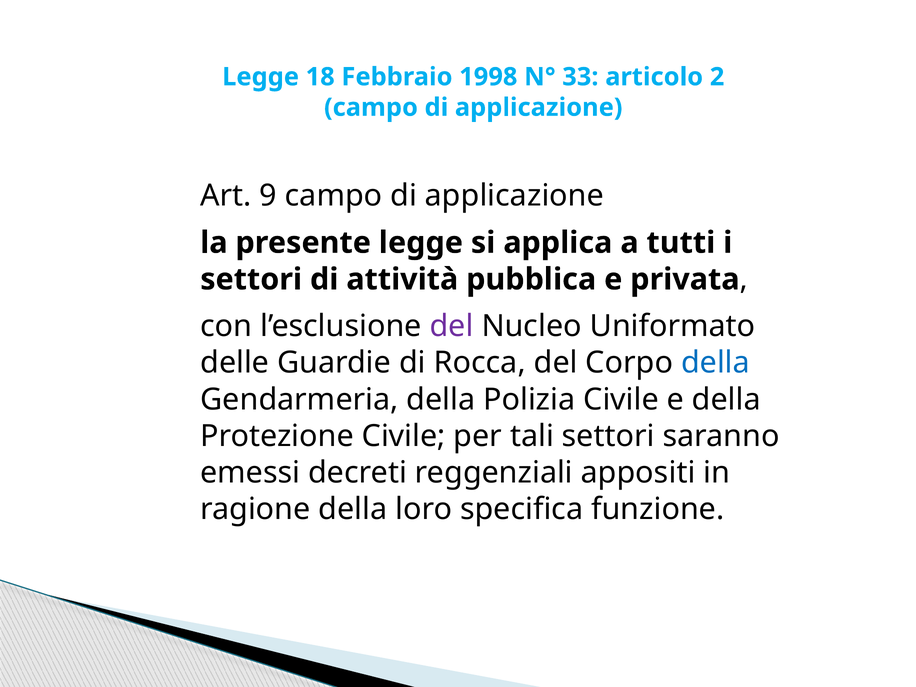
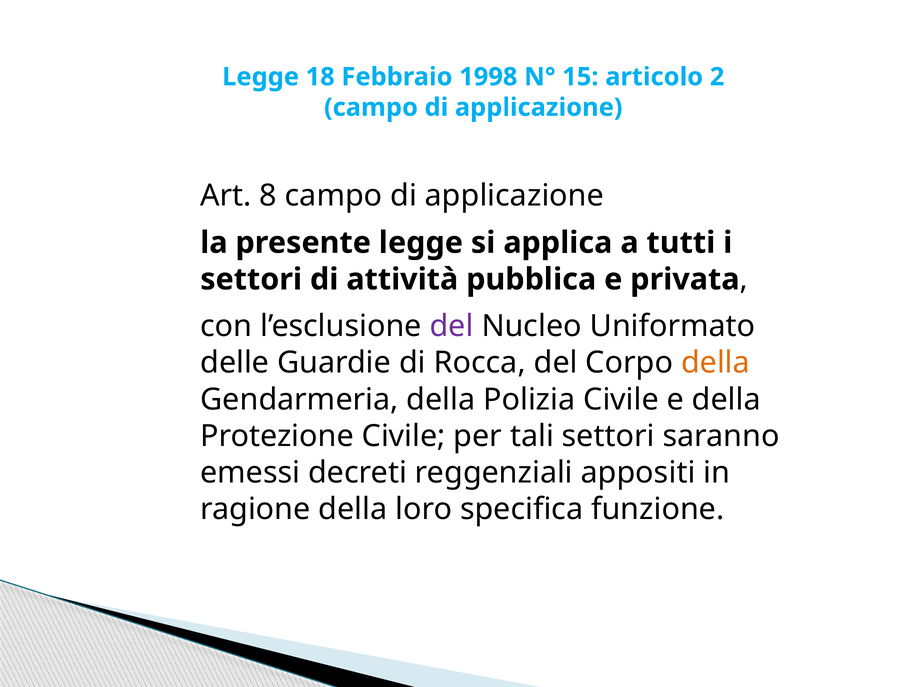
33: 33 -> 15 (580, 77)
9: 9 -> 8 (268, 196)
della colour: blue -> orange (715, 363)
